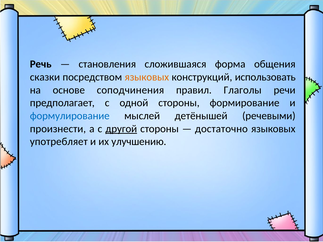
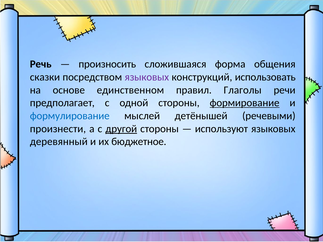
становления: становления -> произносить (107, 64)
языковых colour: orange -> purple (147, 77)
соподчинения: соподчинения -> единственном (130, 90)
формирование underline: none -> present (245, 103)
достаточно: достаточно -> используют (221, 129)
употребляет: употребляет -> деревянный (59, 142)
улучшению: улучшению -> бюджетное (139, 142)
